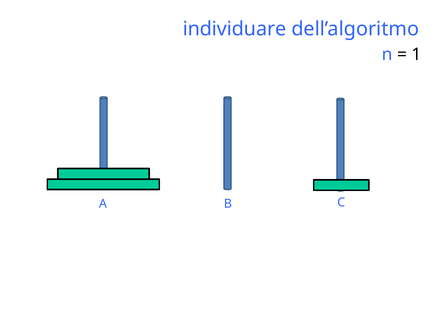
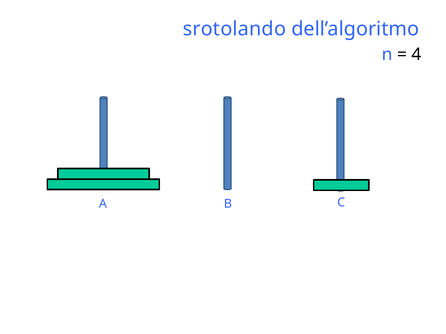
individuare: individuare -> srotolando (234, 29)
1: 1 -> 4 (416, 55)
